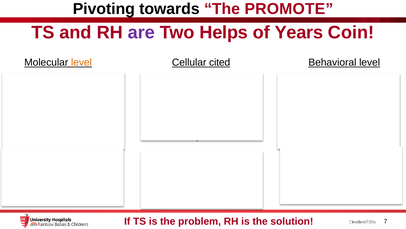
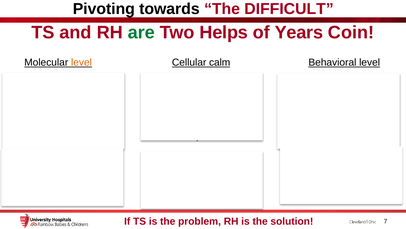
PROMOTE: PROMOTE -> DIFFICULT (289, 9)
are colour: purple -> green (141, 33)
cited: cited -> calm (220, 62)
